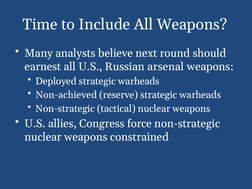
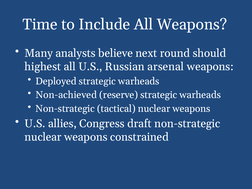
earnest: earnest -> highest (43, 67)
force: force -> draft (139, 124)
